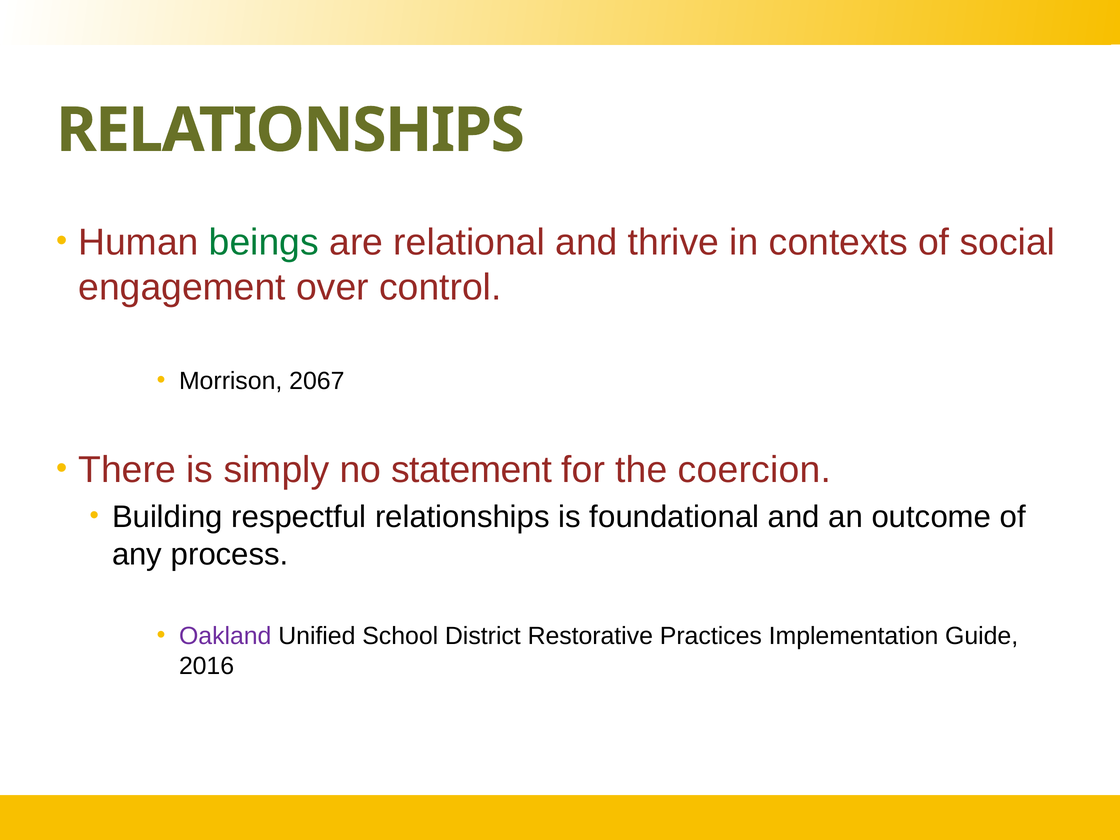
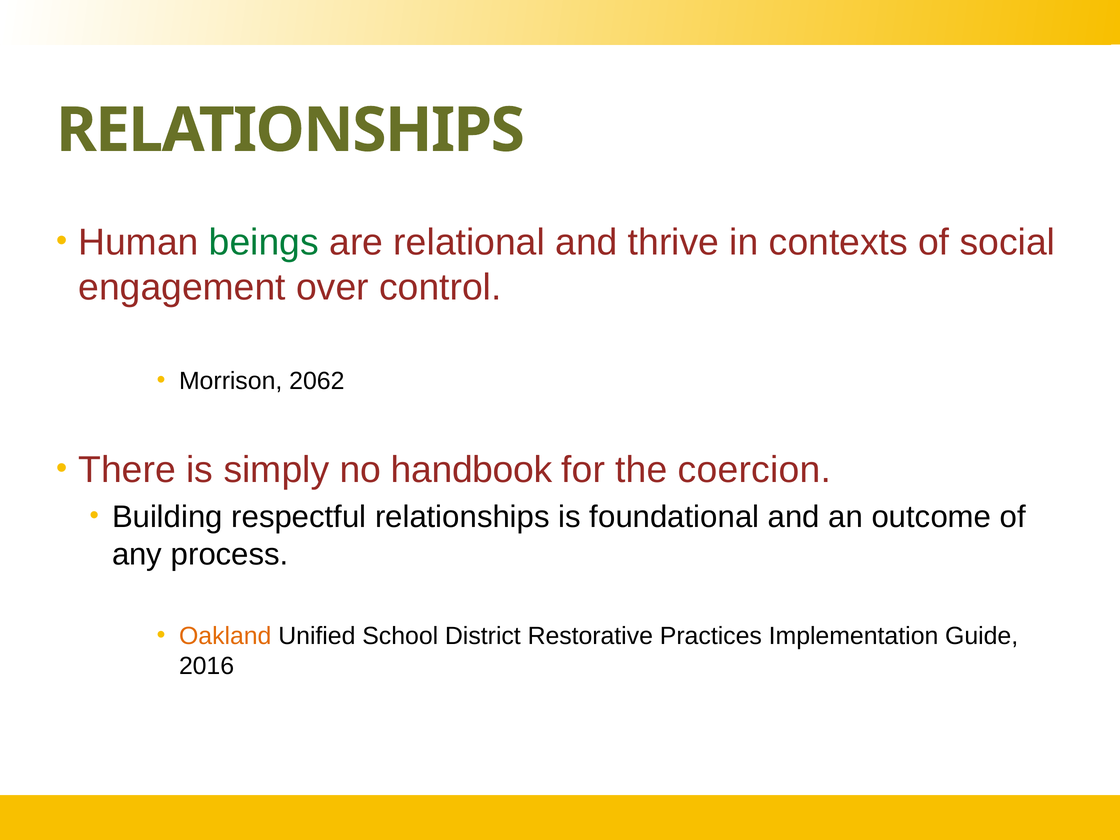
2067: 2067 -> 2062 (317, 381)
statement: statement -> handbook (472, 470)
Oakland colour: purple -> orange (225, 636)
